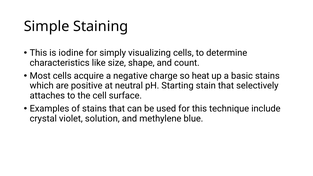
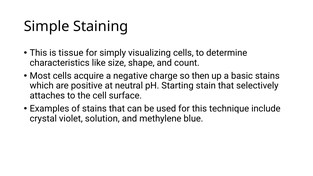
iodine: iodine -> tissue (71, 53)
heat: heat -> then (201, 76)
